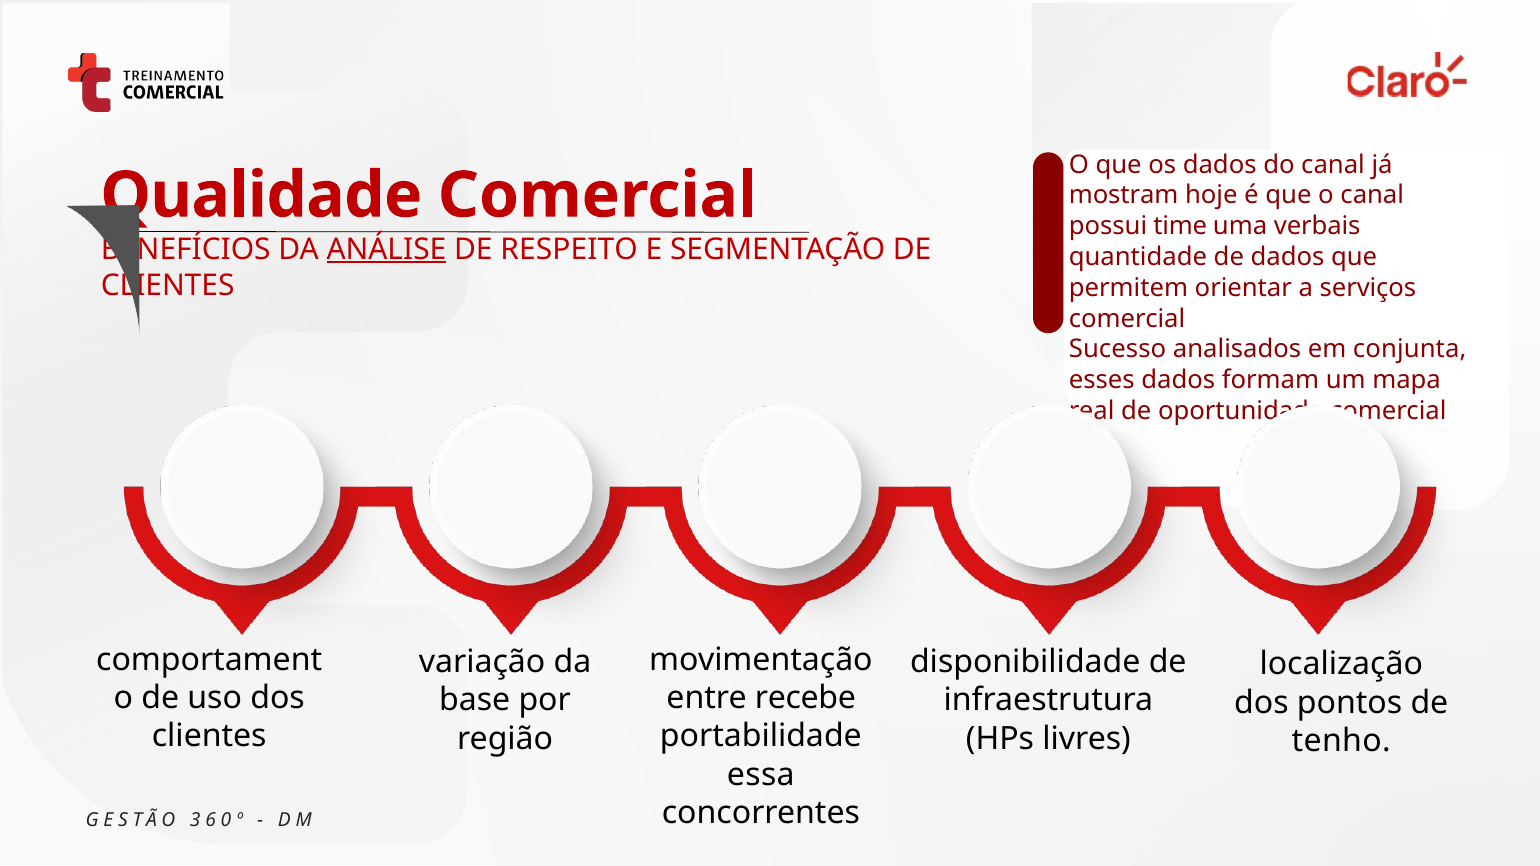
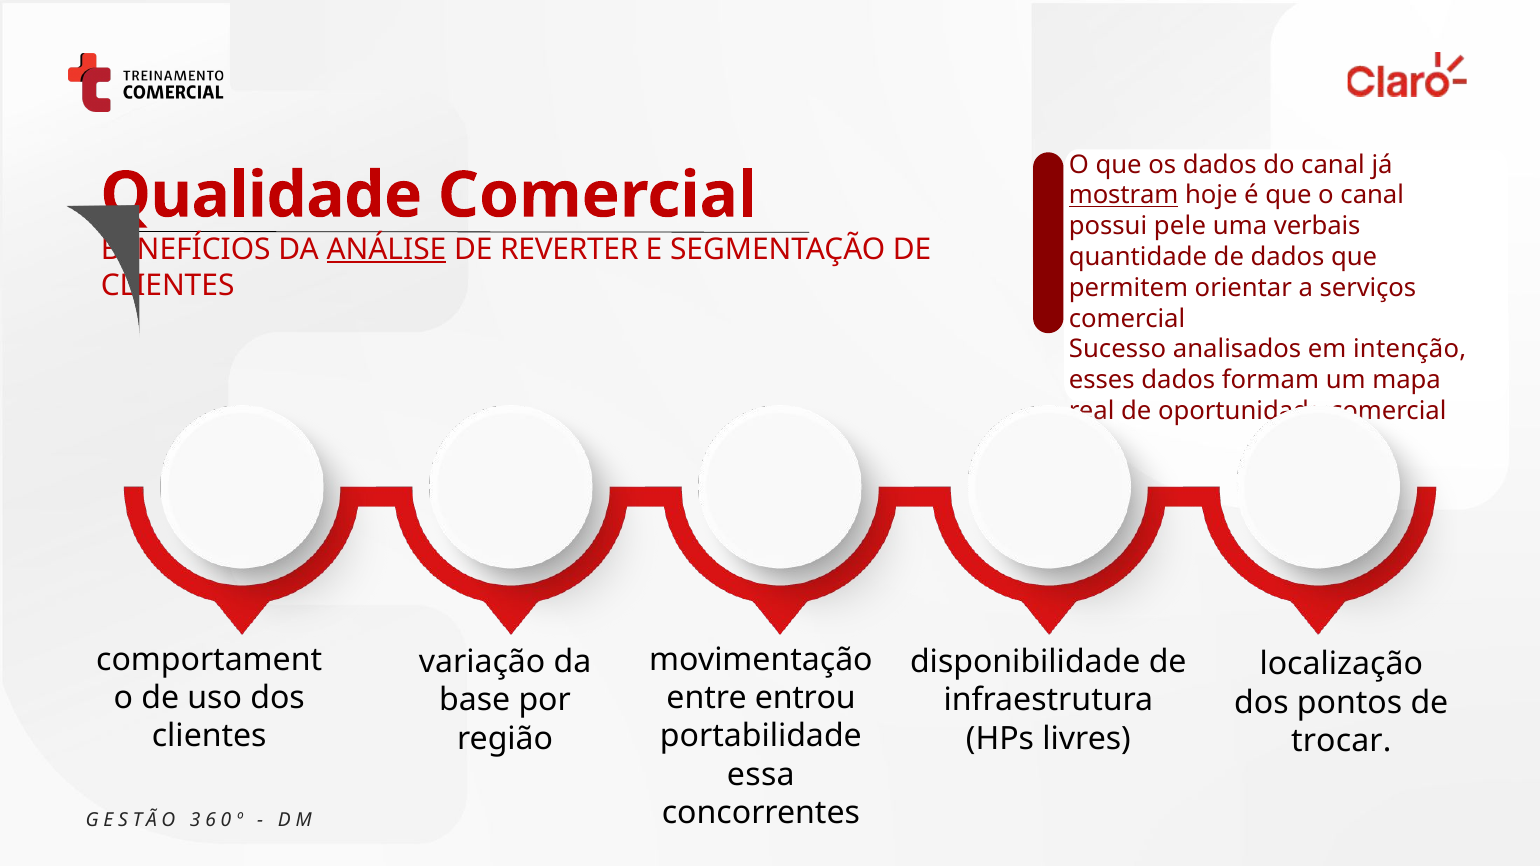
mostram underline: none -> present (1124, 195)
time: time -> pele (1180, 226)
RESPEITO: RESPEITO -> REVERTER (569, 250)
conjunta: conjunta -> intenção (1410, 349)
recebe: recebe -> entrou (805, 698)
tenho: tenho -> trocar (1341, 741)
